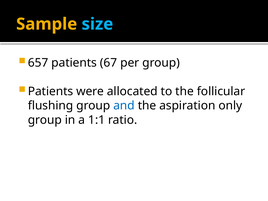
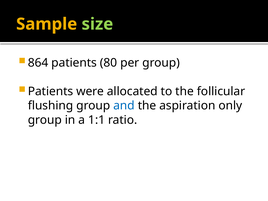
size colour: light blue -> light green (97, 24)
657: 657 -> 864 (38, 63)
67: 67 -> 80 (109, 63)
